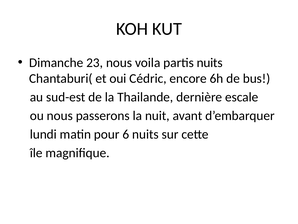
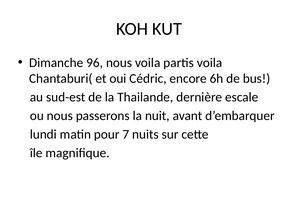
23: 23 -> 96 (95, 63)
partis nuits: nuits -> voila (210, 63)
6: 6 -> 7 (126, 134)
